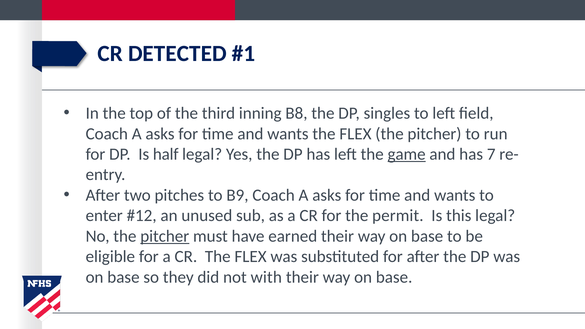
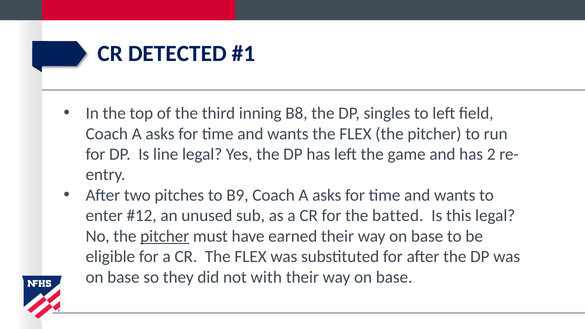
half: half -> line (166, 154)
game underline: present -> none (407, 154)
7: 7 -> 2 (491, 154)
permit: permit -> batted (398, 216)
